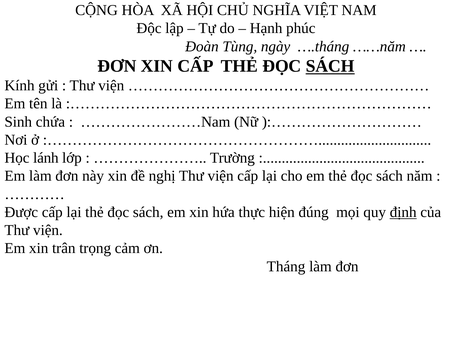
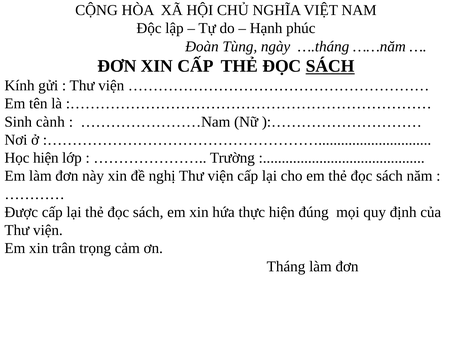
chứa: chứa -> cành (50, 122)
Học lánh: lánh -> hiện (46, 158)
định underline: present -> none (403, 212)
